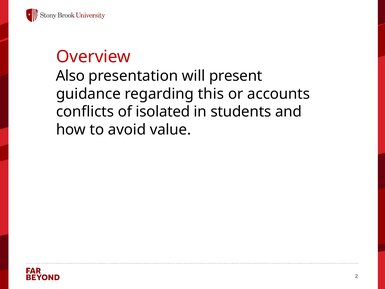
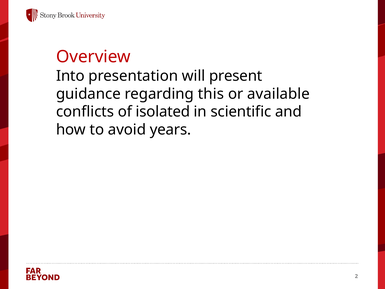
Also: Also -> Into (70, 76)
accounts: accounts -> available (279, 94)
students: students -> scientific (241, 112)
value: value -> years (170, 130)
